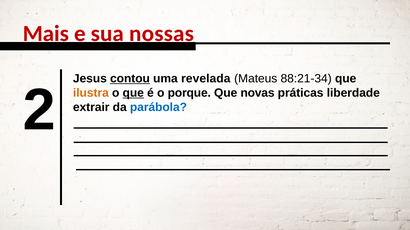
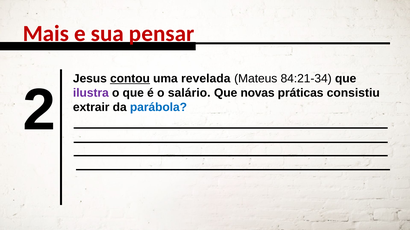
nossas: nossas -> pensar (162, 34)
88:21-34: 88:21-34 -> 84:21-34 (306, 79)
ilustra colour: orange -> purple (91, 93)
que underline: present -> none (133, 93)
porque: porque -> salário (189, 93)
liberdade: liberdade -> consistiu (353, 93)
